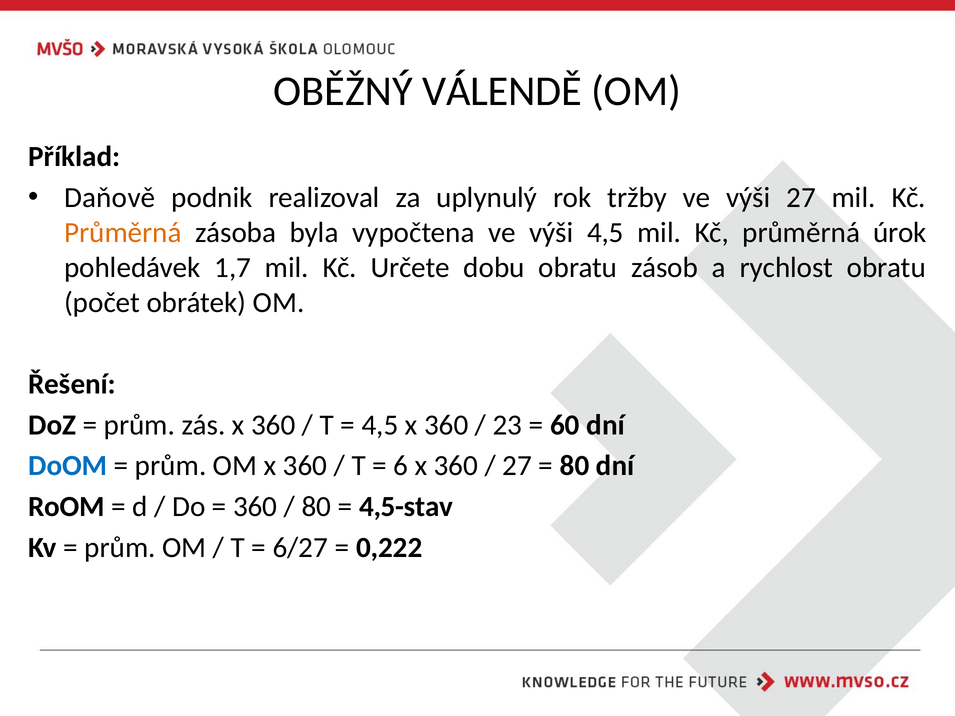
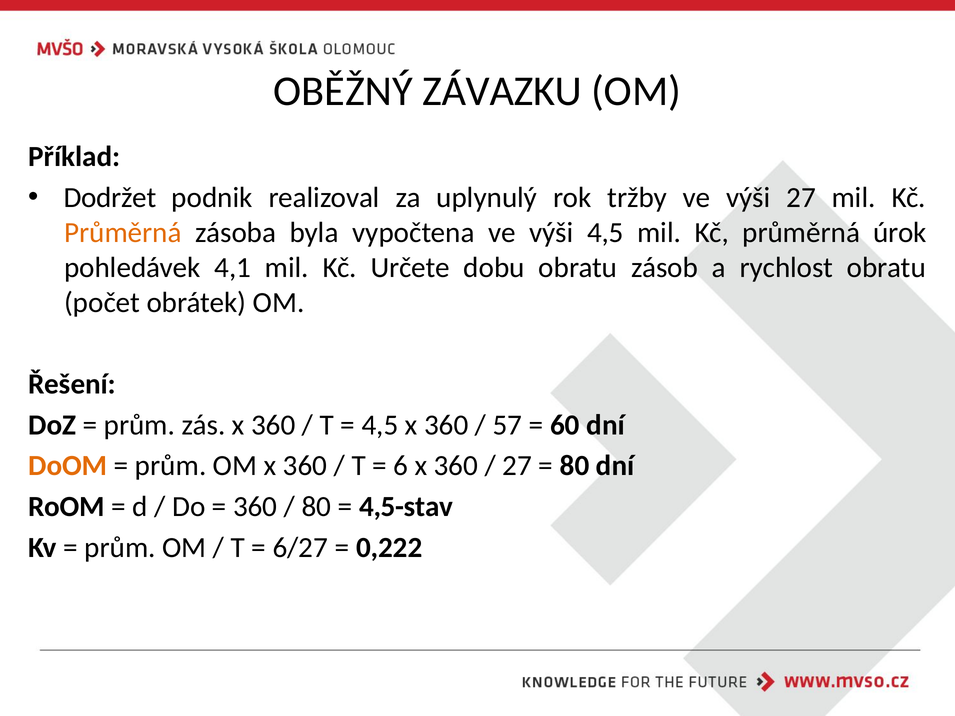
VÁLENDĚ: VÁLENDĚ -> ZÁVAZKU (502, 91)
Daňově: Daňově -> Dodržet (110, 198)
1,7: 1,7 -> 4,1 (233, 268)
23: 23 -> 57 (507, 425)
DoOM colour: blue -> orange (68, 466)
